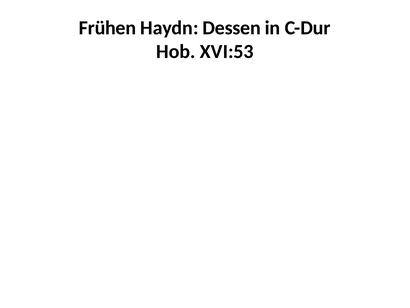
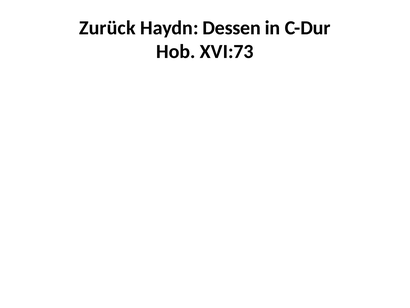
Frühen: Frühen -> Zurück (107, 28)
XVI:53: XVI:53 -> XVI:73 (227, 52)
